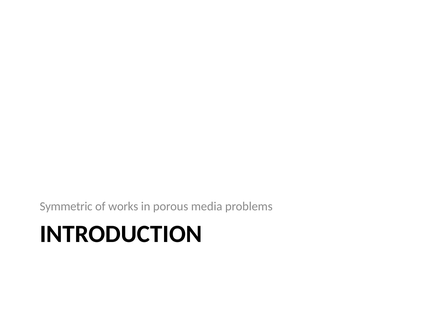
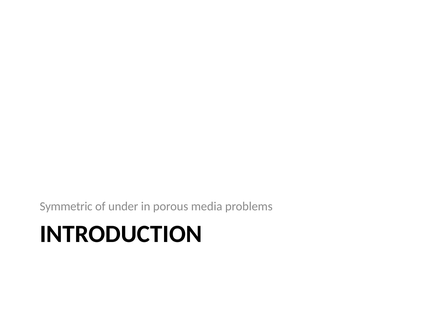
works: works -> under (123, 206)
